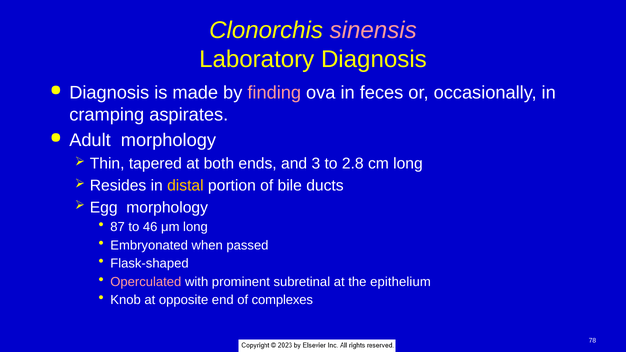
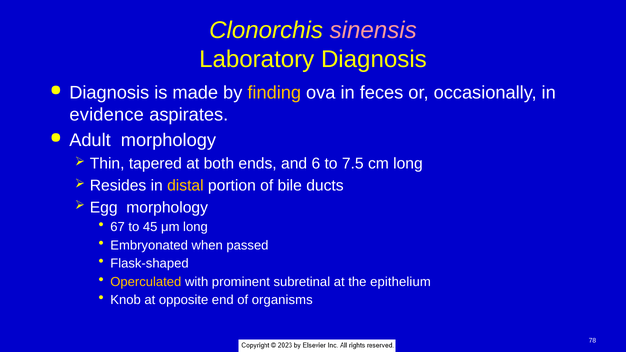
finding colour: pink -> yellow (274, 93)
cramping: cramping -> evidence (107, 115)
3: 3 -> 6 (316, 164)
2.8: 2.8 -> 7.5 (353, 164)
87: 87 -> 67 (118, 227)
46: 46 -> 45 (150, 227)
Operculated colour: pink -> yellow (146, 282)
complexes: complexes -> organisms (282, 300)
